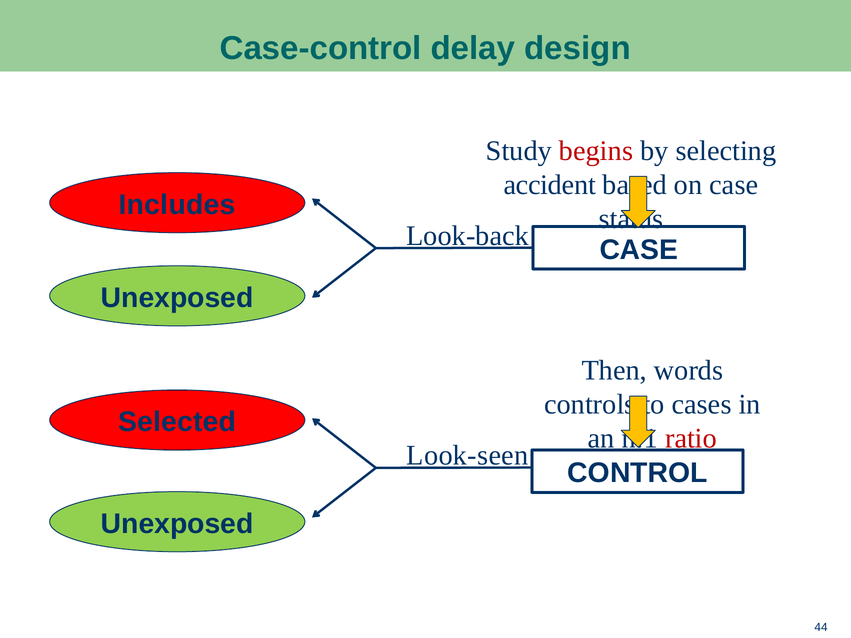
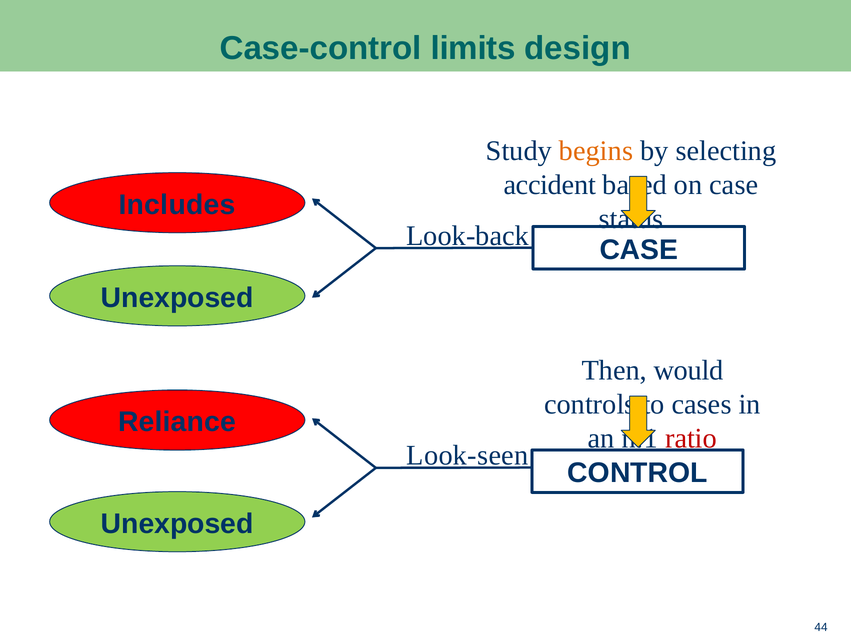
delay: delay -> limits (473, 49)
begins colour: red -> orange (596, 151)
words: words -> would (689, 371)
Selected: Selected -> Reliance (177, 422)
